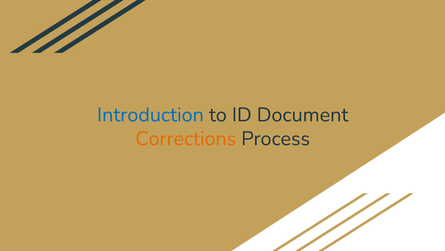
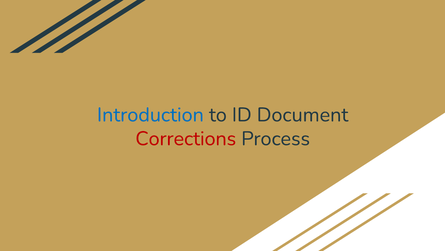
Corrections colour: orange -> red (186, 138)
